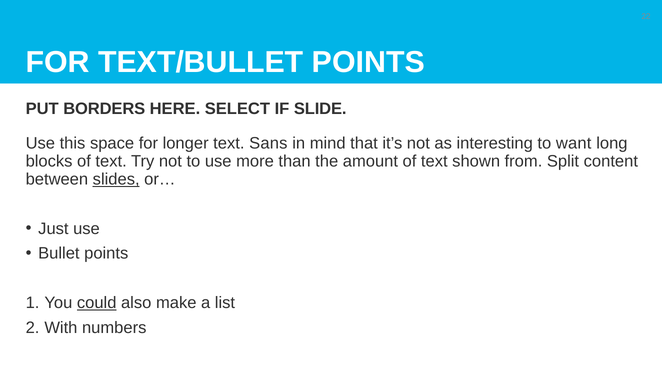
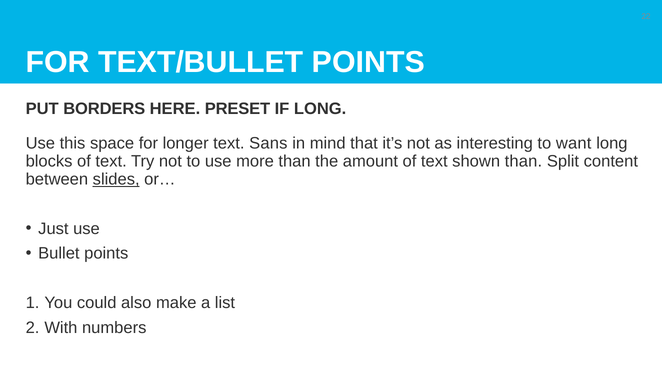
SELECT: SELECT -> PRESET (237, 109)
IF SLIDE: SLIDE -> LONG (320, 109)
shown from: from -> than (523, 162)
could underline: present -> none (97, 303)
